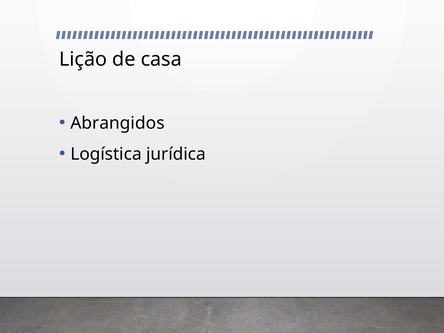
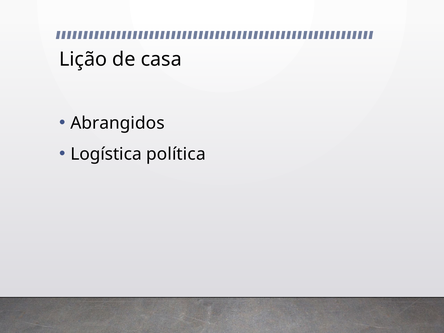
jurídica: jurídica -> política (176, 154)
